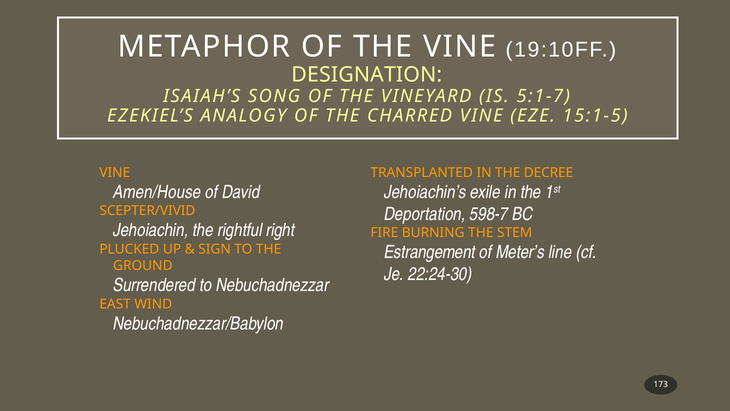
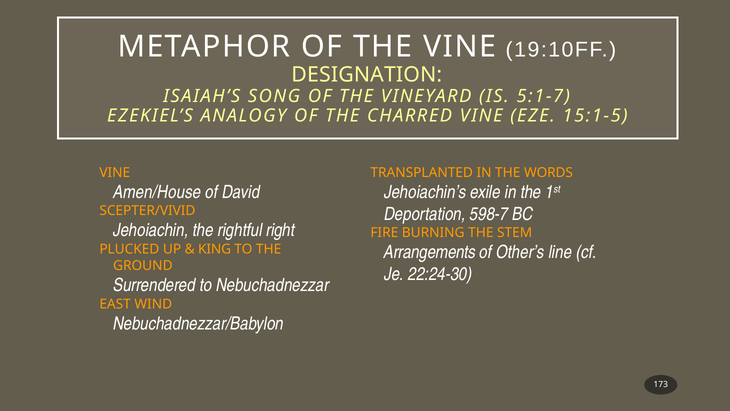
DECREE: DECREE -> WORDS (548, 172)
Estrangement: Estrangement -> Arrangements (430, 252)
Meter’s: Meter’s -> Other’s (520, 252)
SIGN: SIGN -> KING (215, 249)
